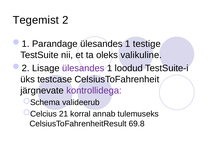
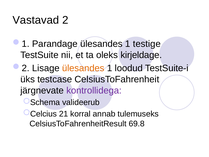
Tegemist: Tegemist -> Vastavad (36, 20)
valikuline: valikuline -> kirjeldage (141, 55)
ülesandes colour: purple -> orange (83, 68)
